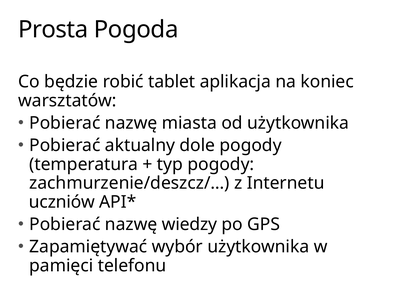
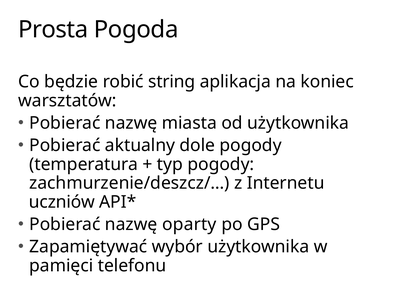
tablet: tablet -> string (172, 82)
wiedzy: wiedzy -> oparty (189, 224)
